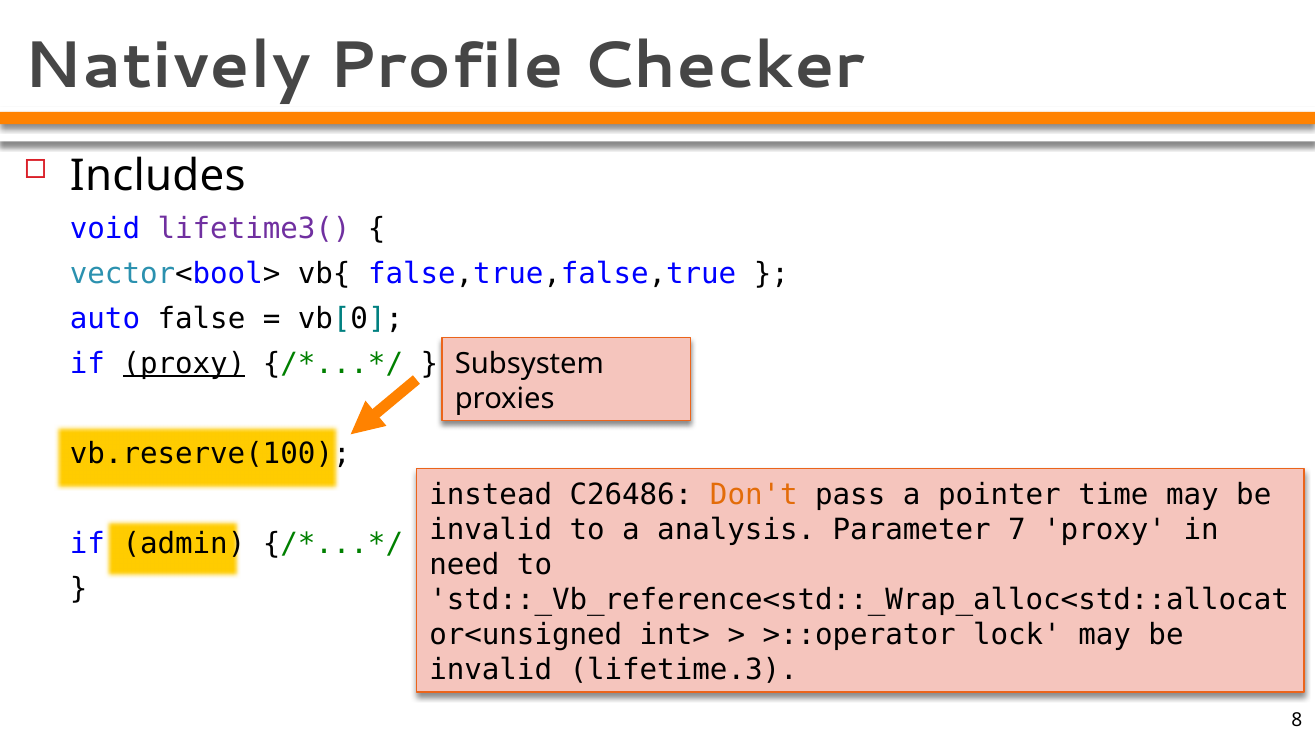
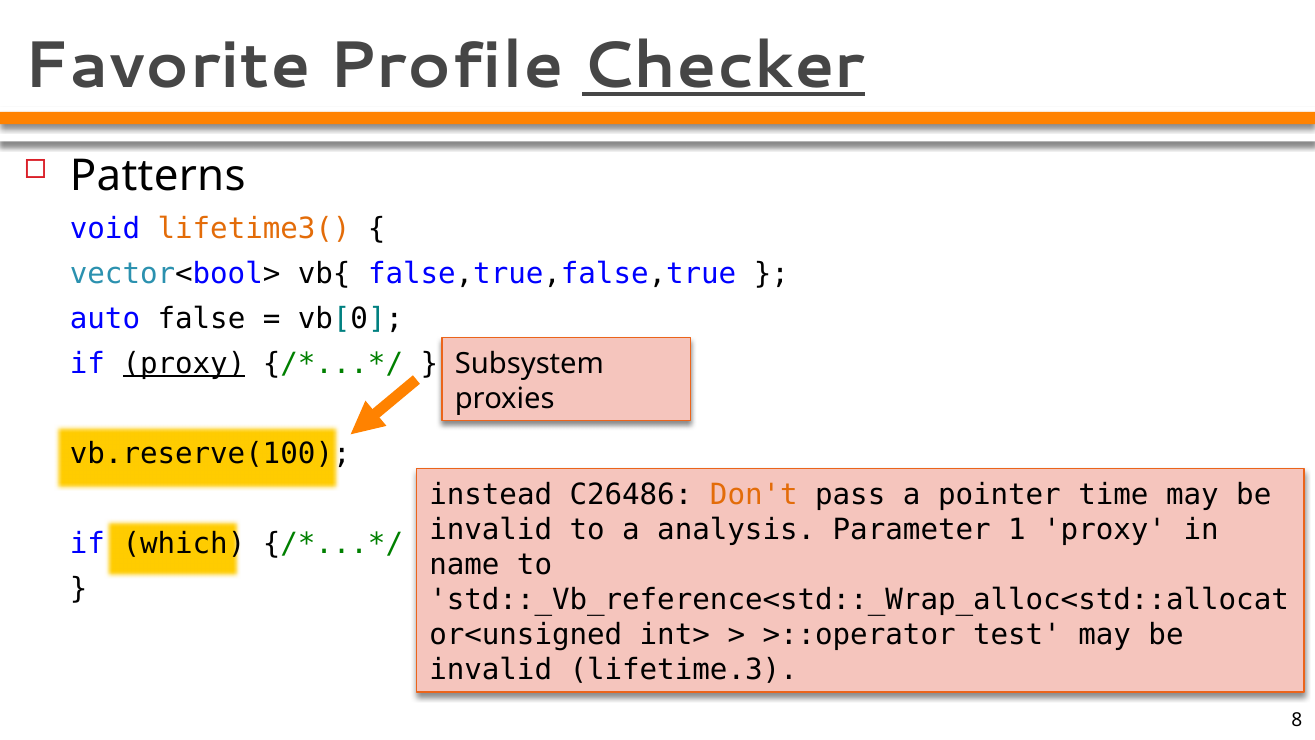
Natively: Natively -> Favorite (167, 65)
Checker underline: none -> present (723, 65)
Includes: Includes -> Patterns (158, 176)
lifetime3( colour: purple -> orange (254, 228)
7: 7 -> 1 (1017, 530)
admin: admin -> which (184, 544)
need: need -> name (464, 565)
lock: lock -> test (1017, 635)
